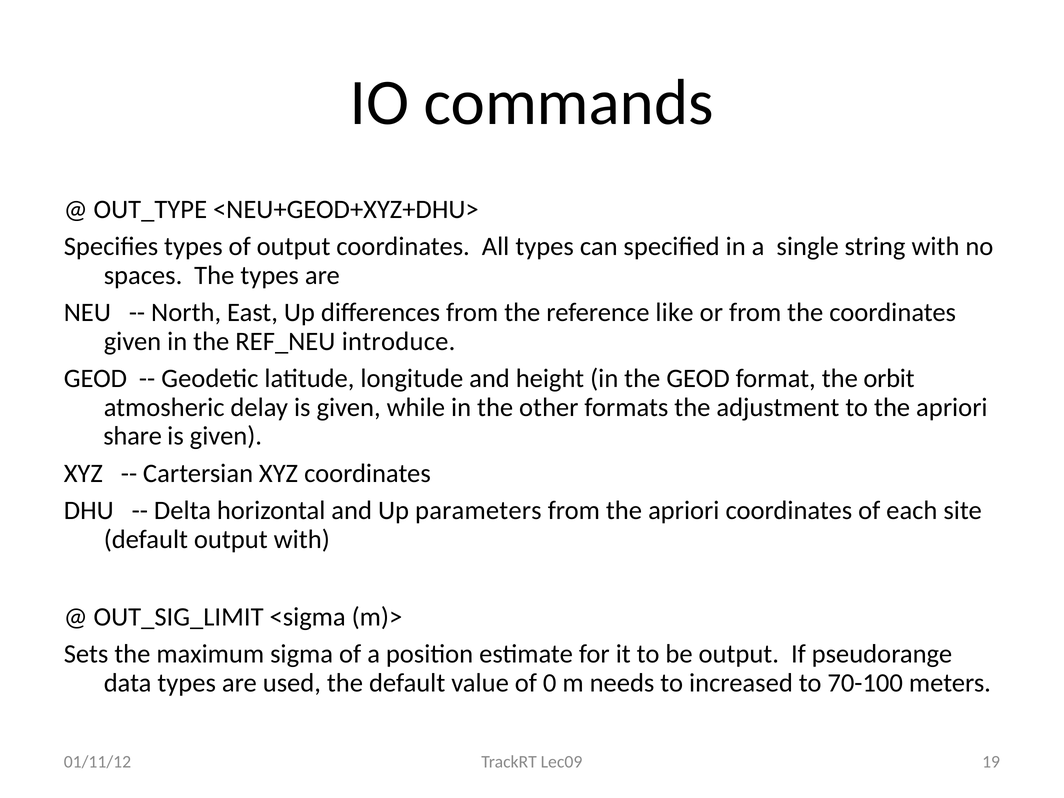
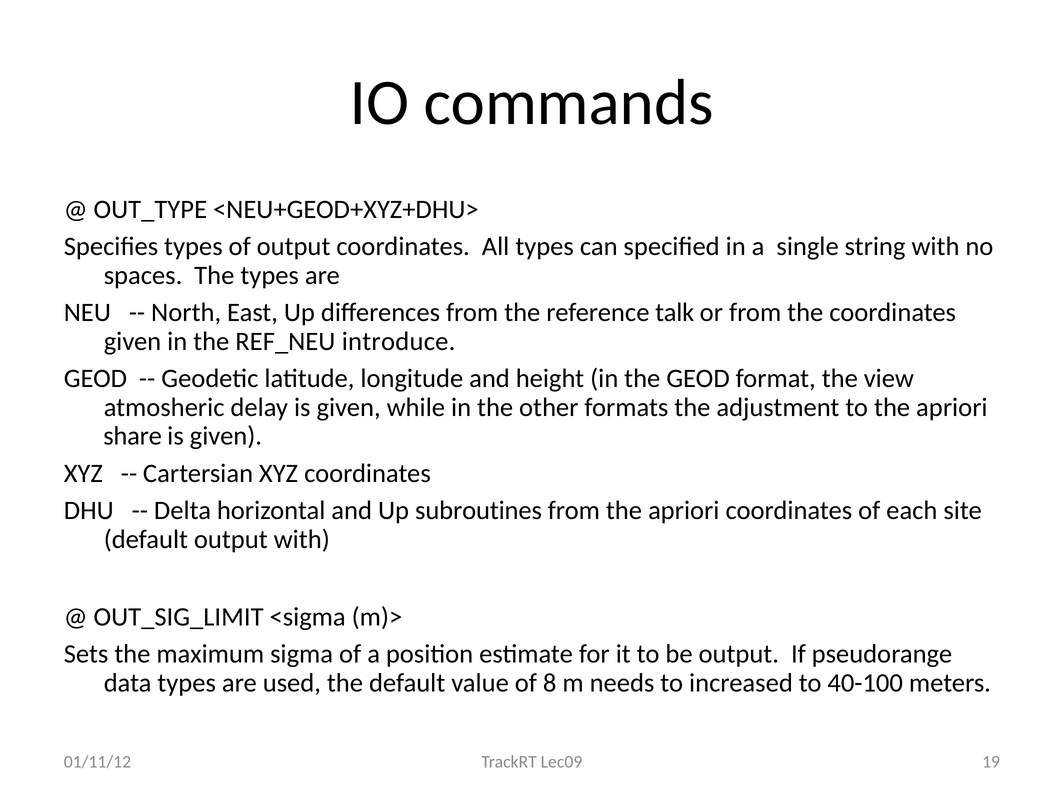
like: like -> talk (675, 313)
orbit: orbit -> view (889, 379)
parameters: parameters -> subroutines (479, 510)
0: 0 -> 8 (550, 683)
70-100: 70-100 -> 40-100 (865, 683)
